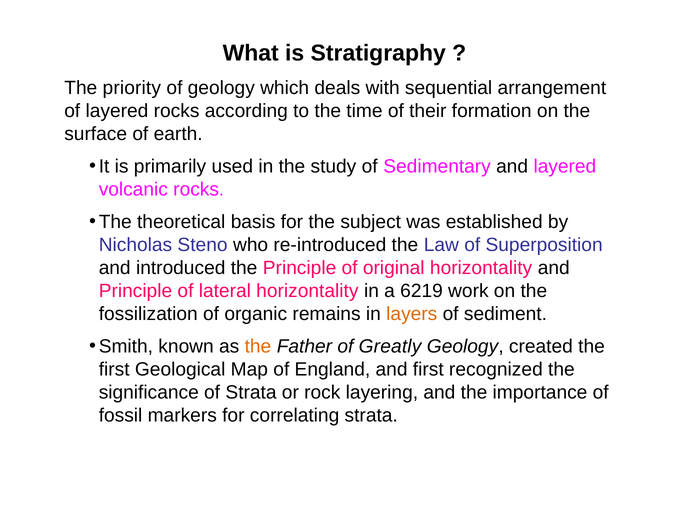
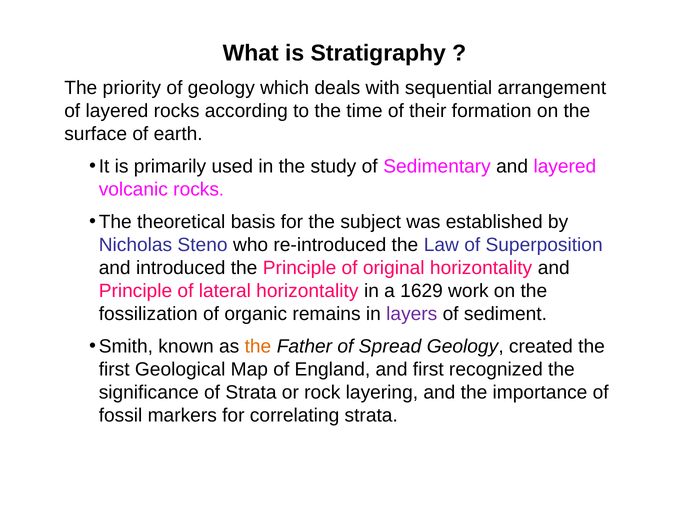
6219: 6219 -> 1629 (422, 291)
layers colour: orange -> purple (412, 314)
Greatly: Greatly -> Spread (390, 346)
